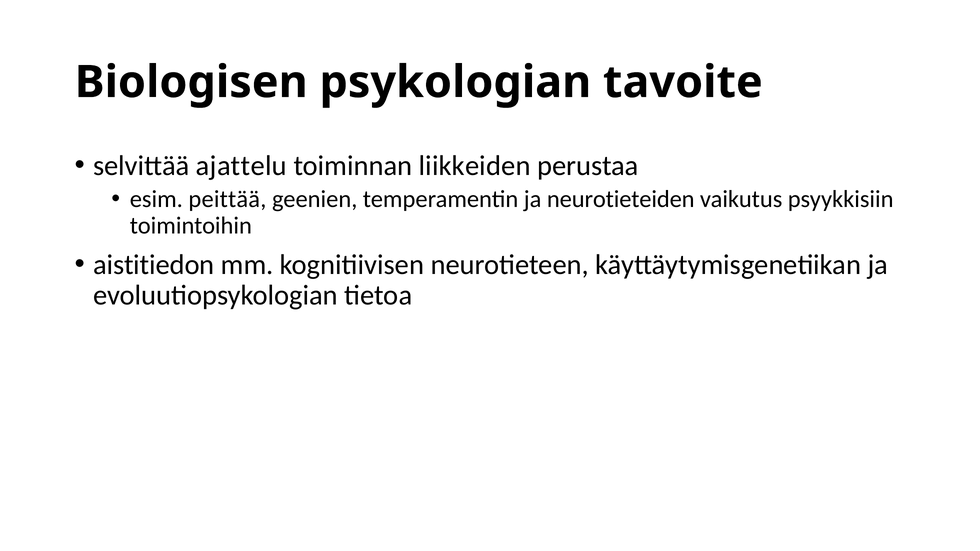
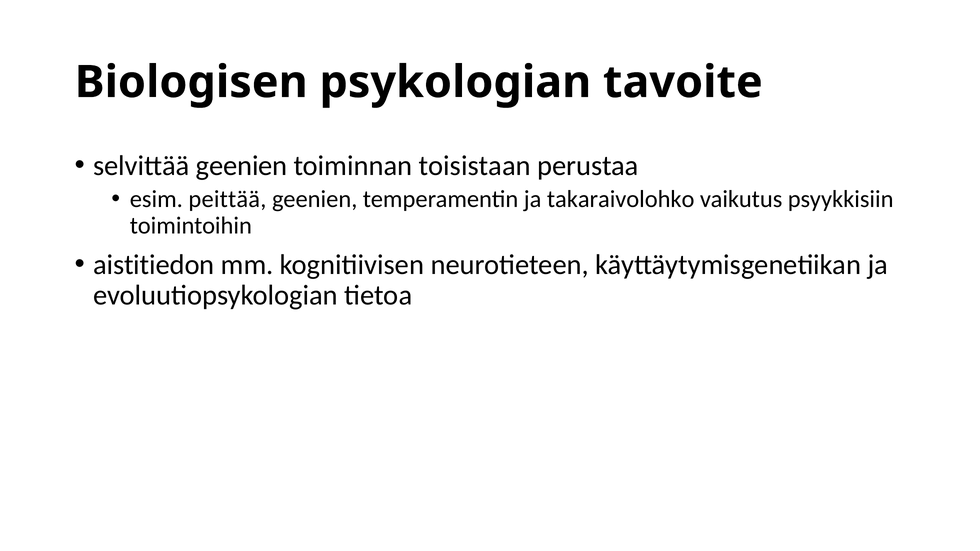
selvittää ajattelu: ajattelu -> geenien (242, 166)
liikkeiden: liikkeiden -> toisistaan (475, 166)
neurotieteiden: neurotieteiden -> takaraivolohko (621, 199)
